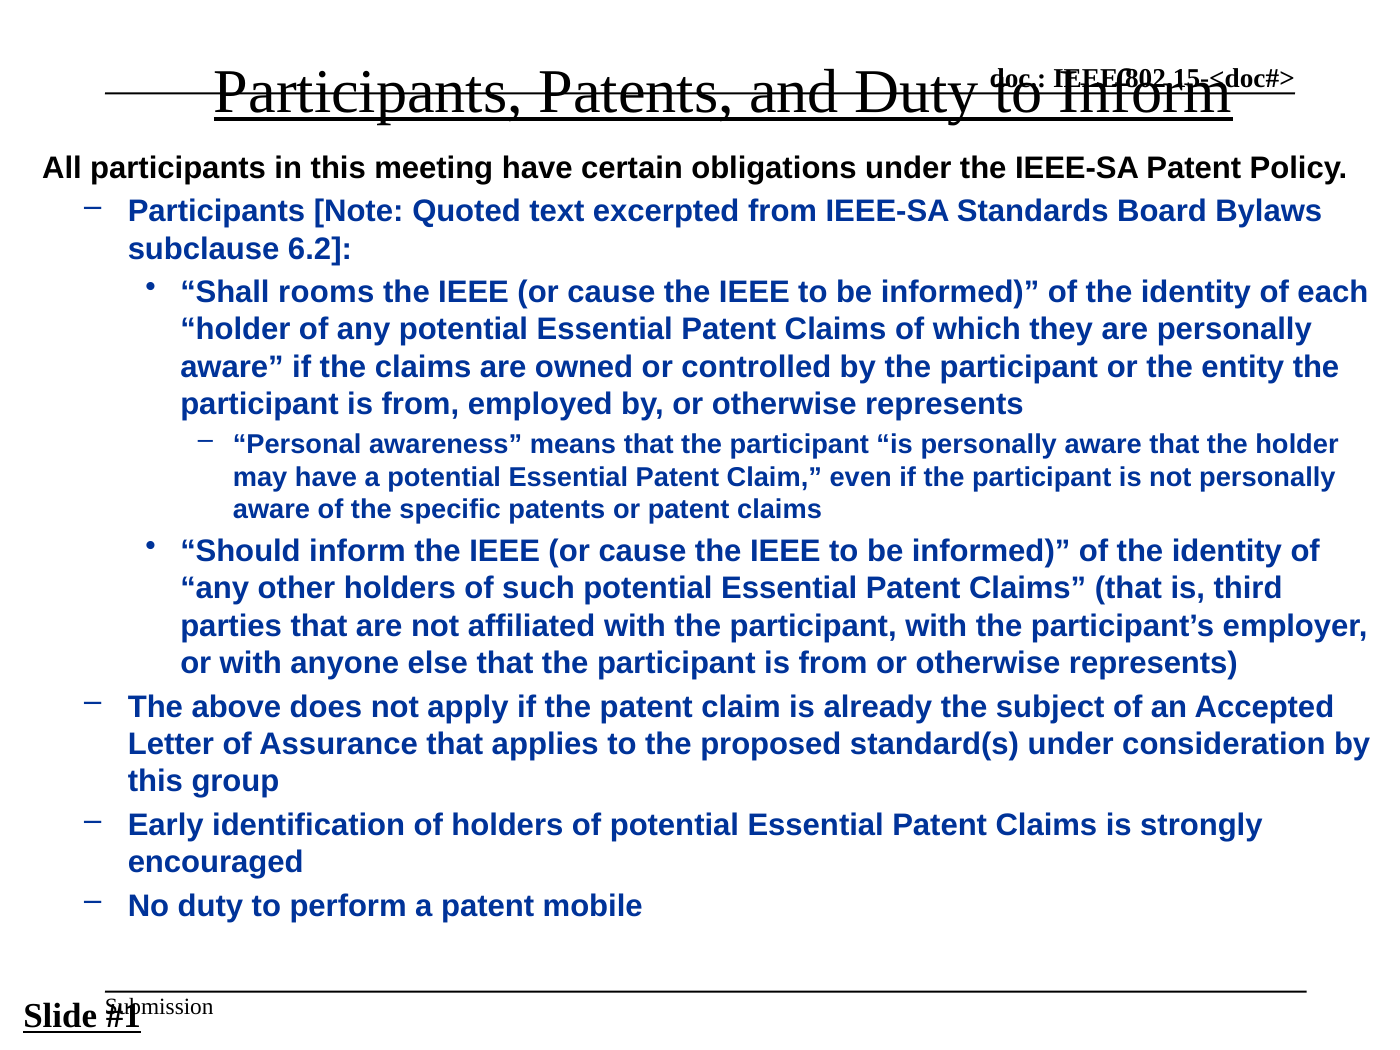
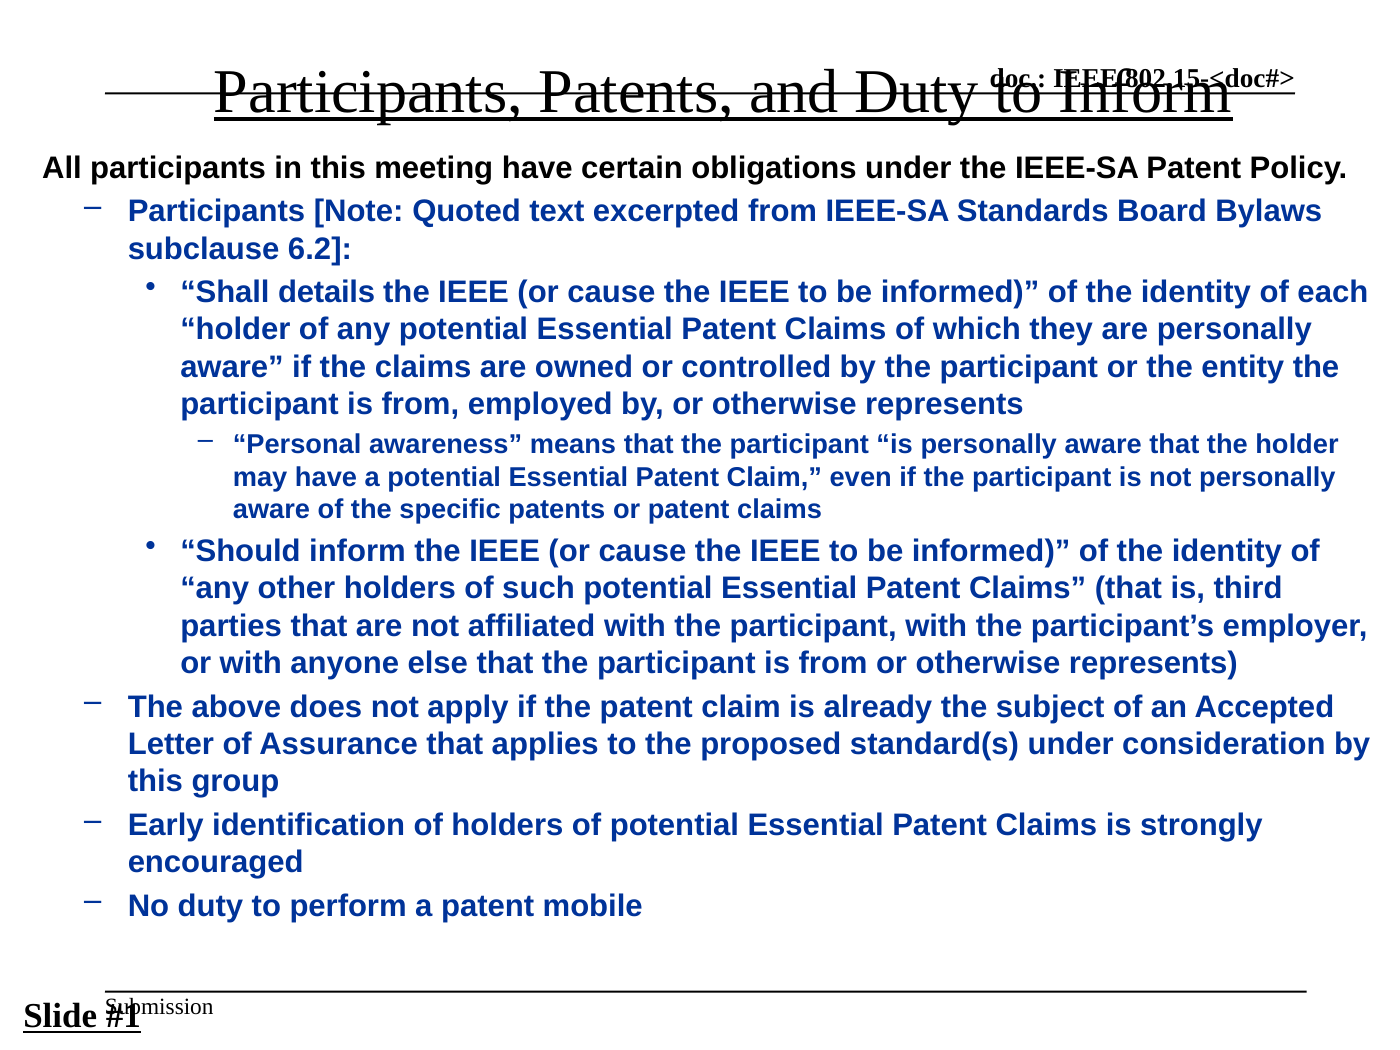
rooms: rooms -> details (327, 292)
